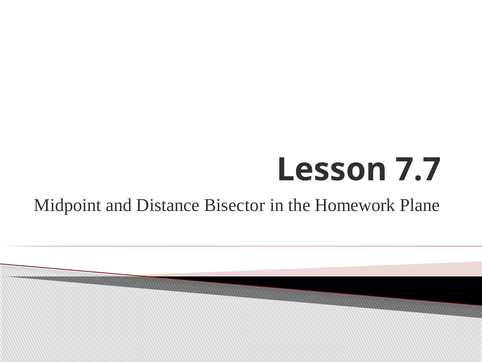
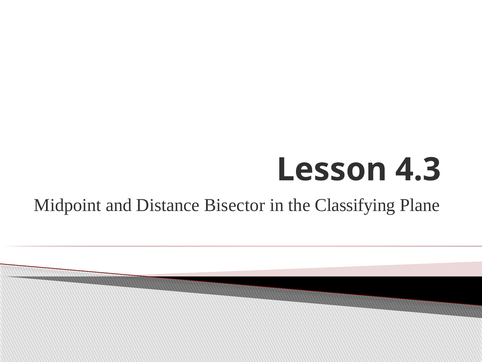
7.7: 7.7 -> 4.3 (418, 169)
Homework: Homework -> Classifying (355, 205)
